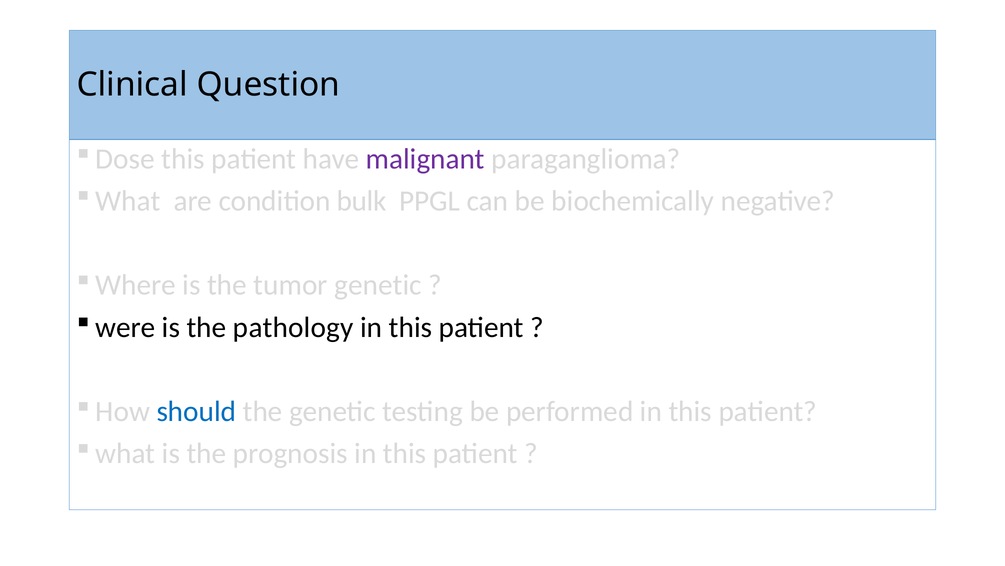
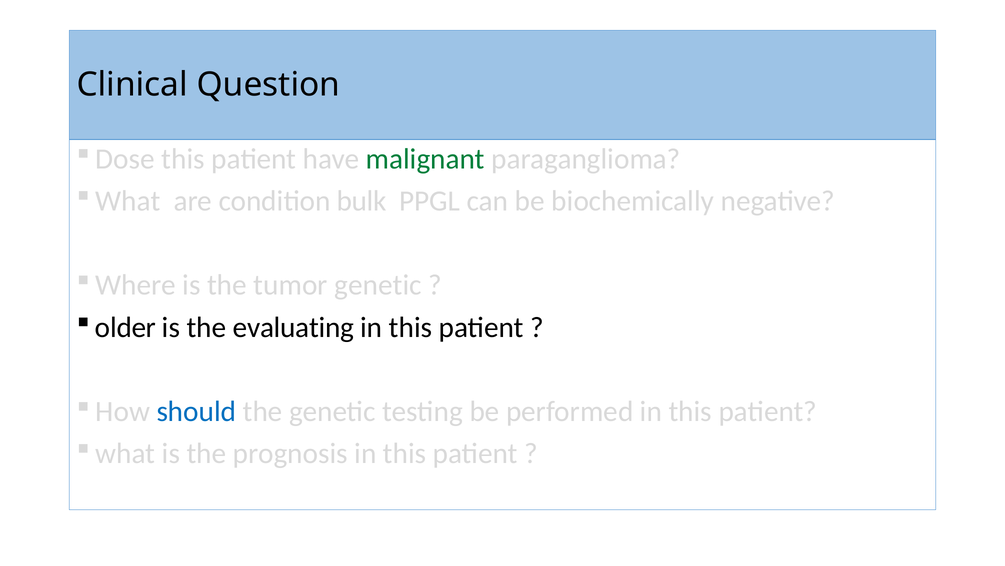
malignant colour: purple -> green (425, 159)
were: were -> older (126, 327)
pathology: pathology -> evaluating (293, 327)
